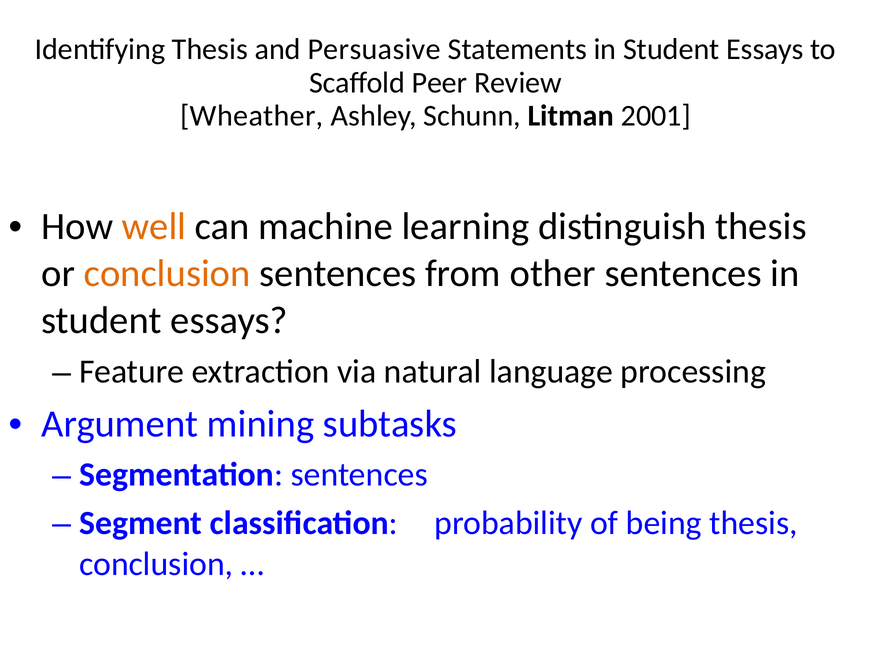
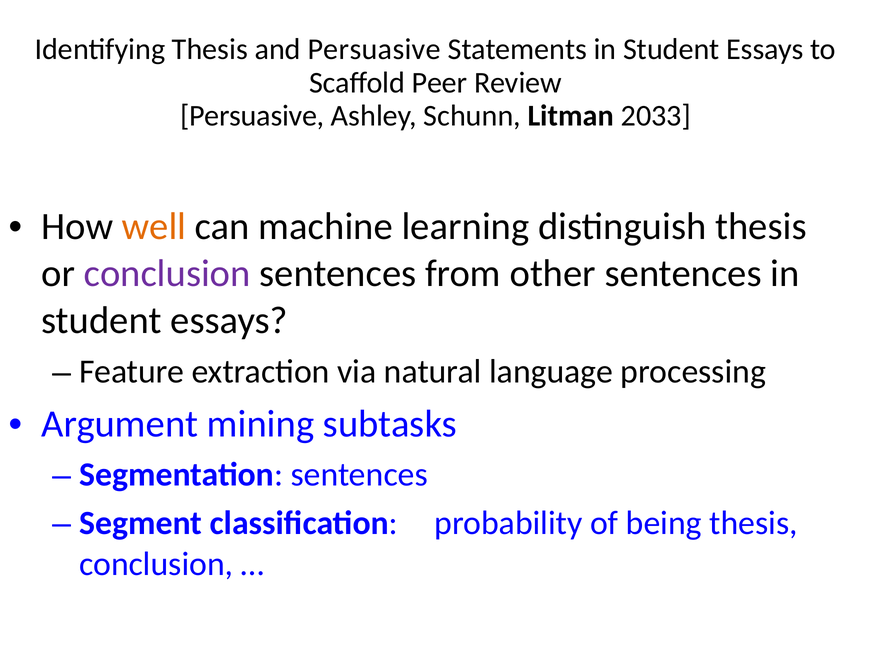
Wheather: Wheather -> Persuasive (252, 116)
2001: 2001 -> 2033 (656, 116)
conclusion colour: orange -> purple (167, 273)
